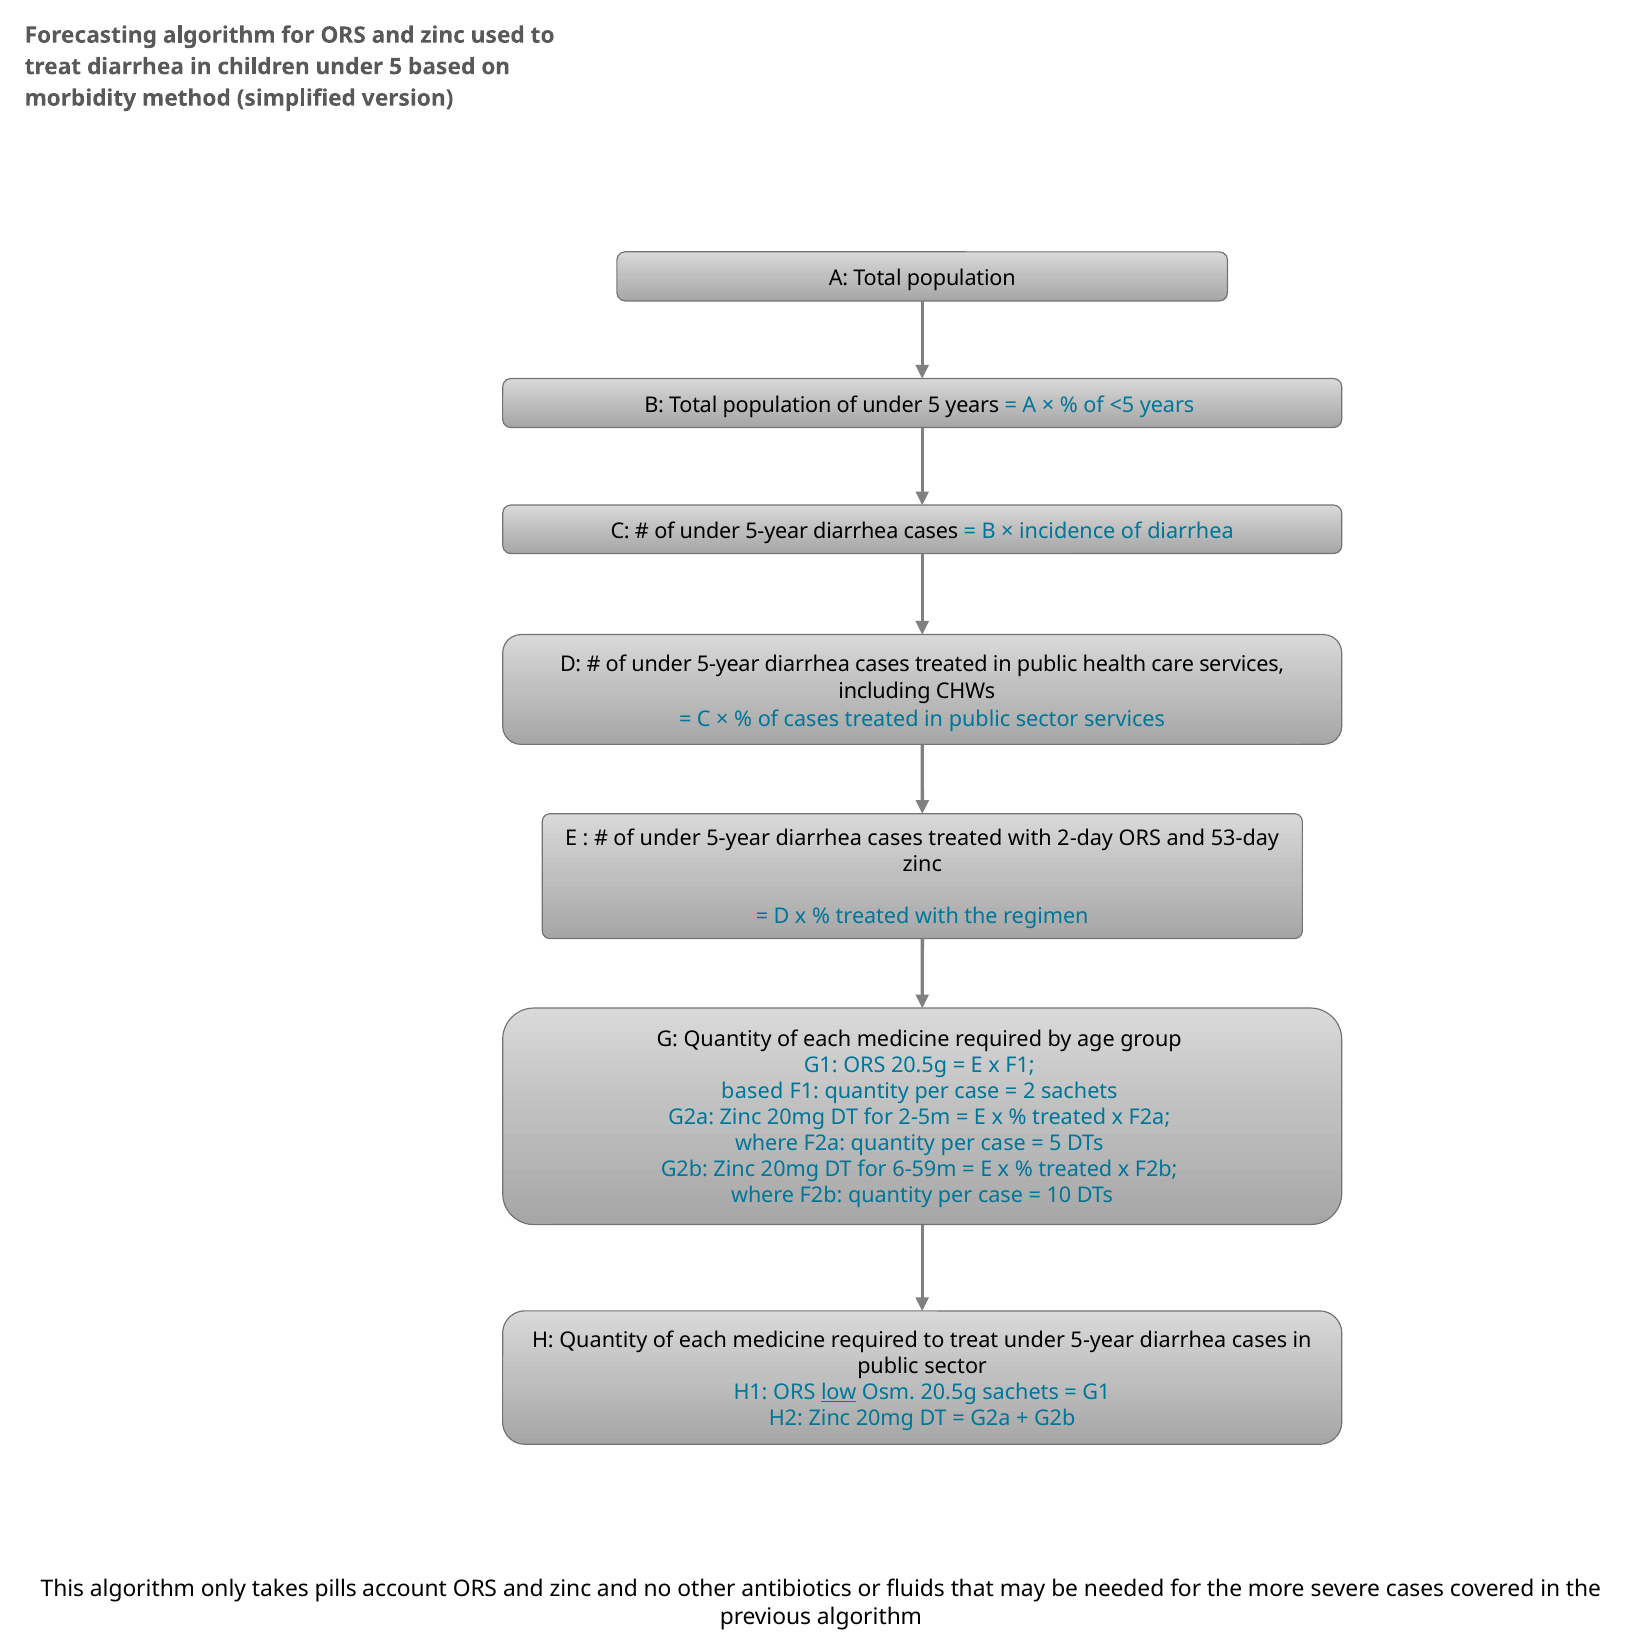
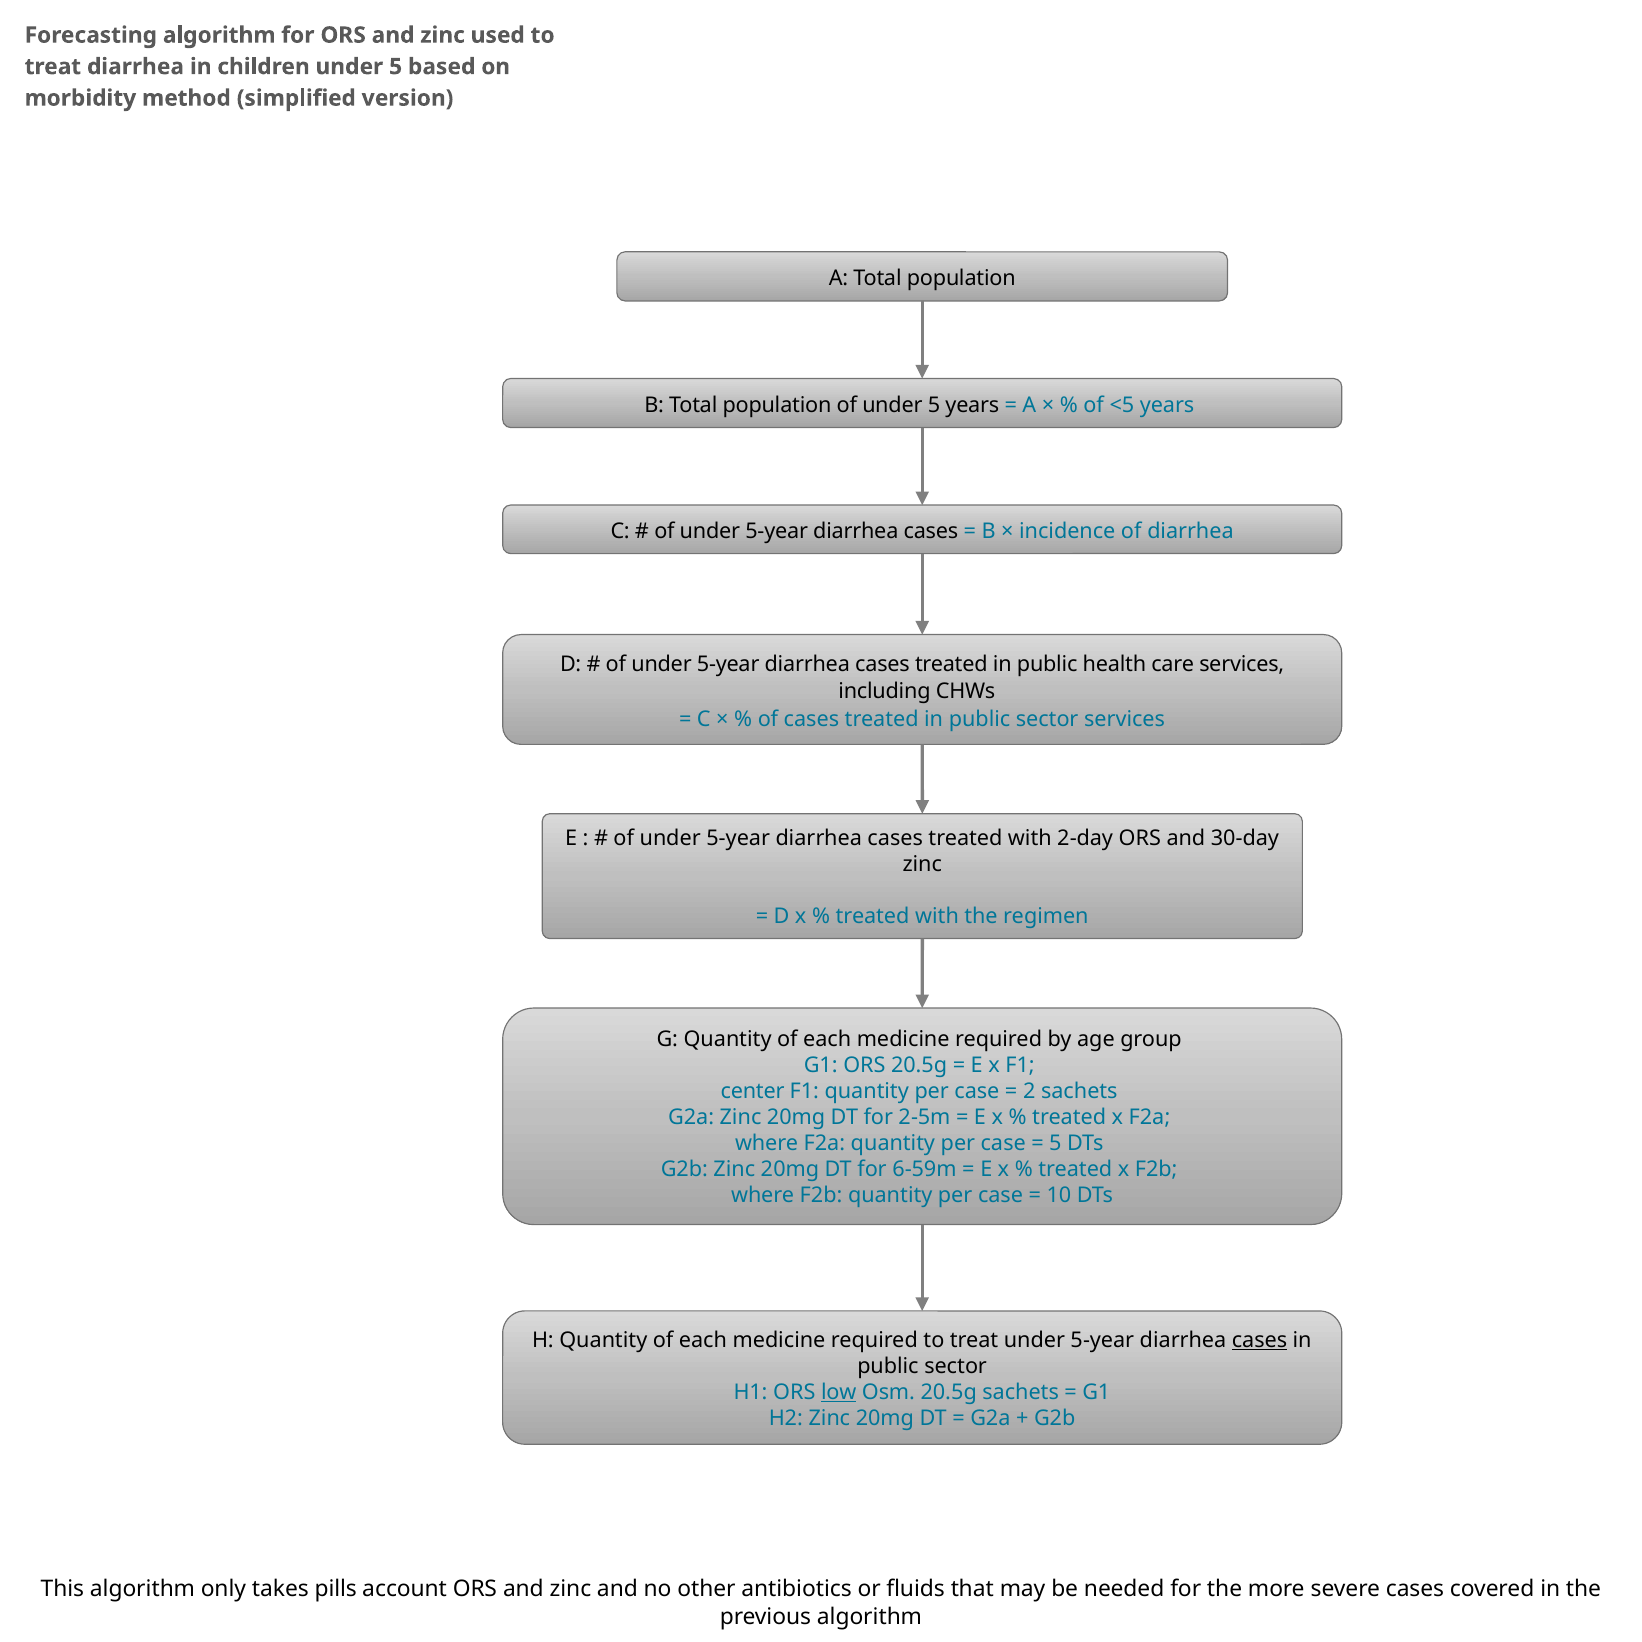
53-day: 53-day -> 30-day (1245, 839)
based: based -> center (753, 1092)
cases underline: none -> present (1260, 1340)
